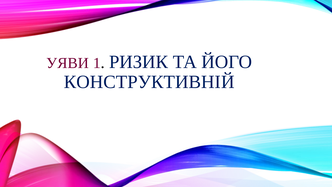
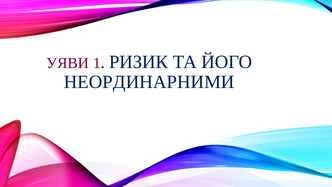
КОНСТРУКТИВНІЙ: КОНСТРУКТИВНІЙ -> НЕОРДИНАРНИМИ (149, 82)
